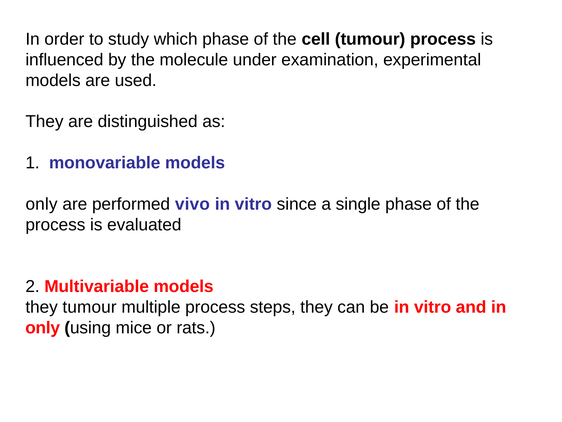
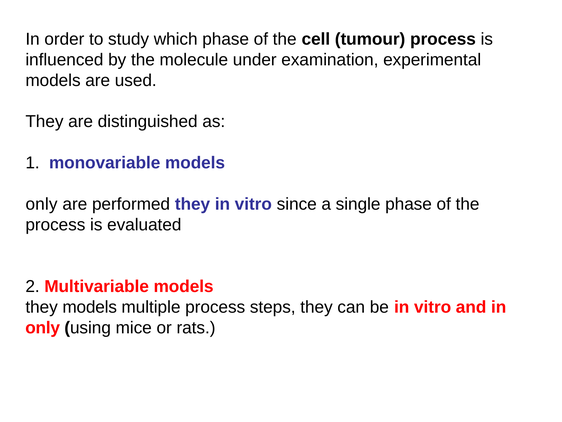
performed vivo: vivo -> they (193, 204)
they tumour: tumour -> models (90, 307)
